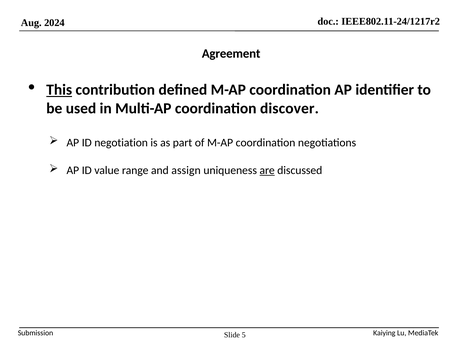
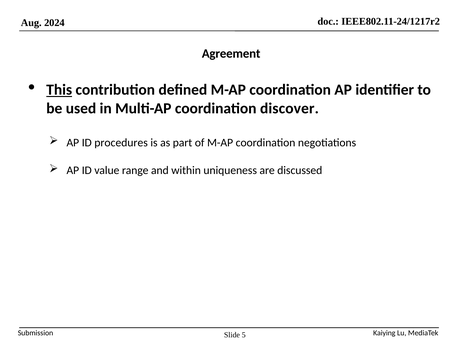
negotiation: negotiation -> procedures (121, 143)
assign: assign -> within (186, 170)
are underline: present -> none (267, 170)
